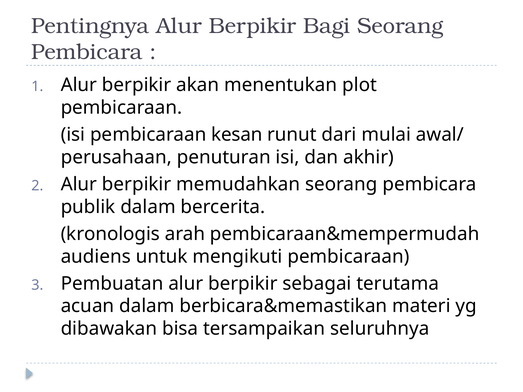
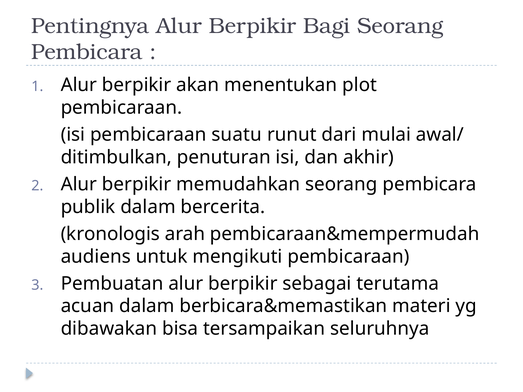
kesan: kesan -> suatu (237, 135)
perusahaan: perusahaan -> ditimbulkan (116, 157)
